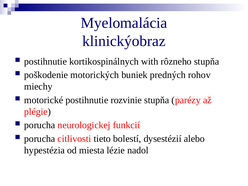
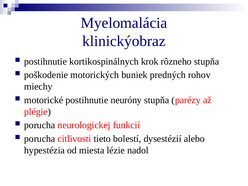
with: with -> krok (150, 61)
rozvinie: rozvinie -> neuróny (126, 100)
